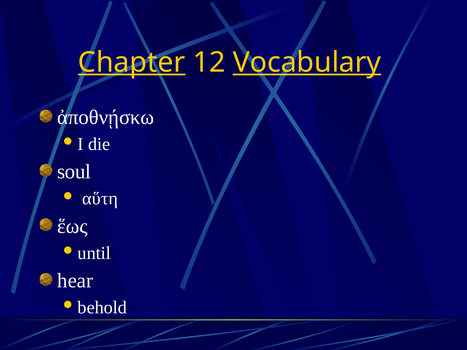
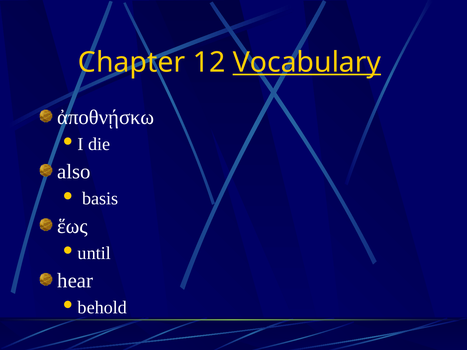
Chapter underline: present -> none (132, 62)
soul: soul -> also (74, 172)
αὕτη: αὕτη -> basis (100, 199)
